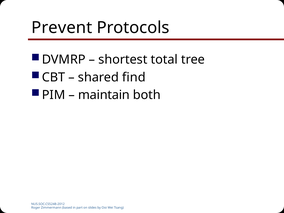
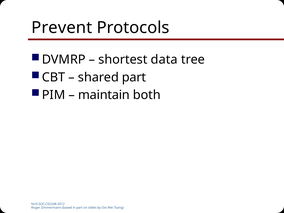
total: total -> data (164, 60)
shared find: find -> part (134, 77)
